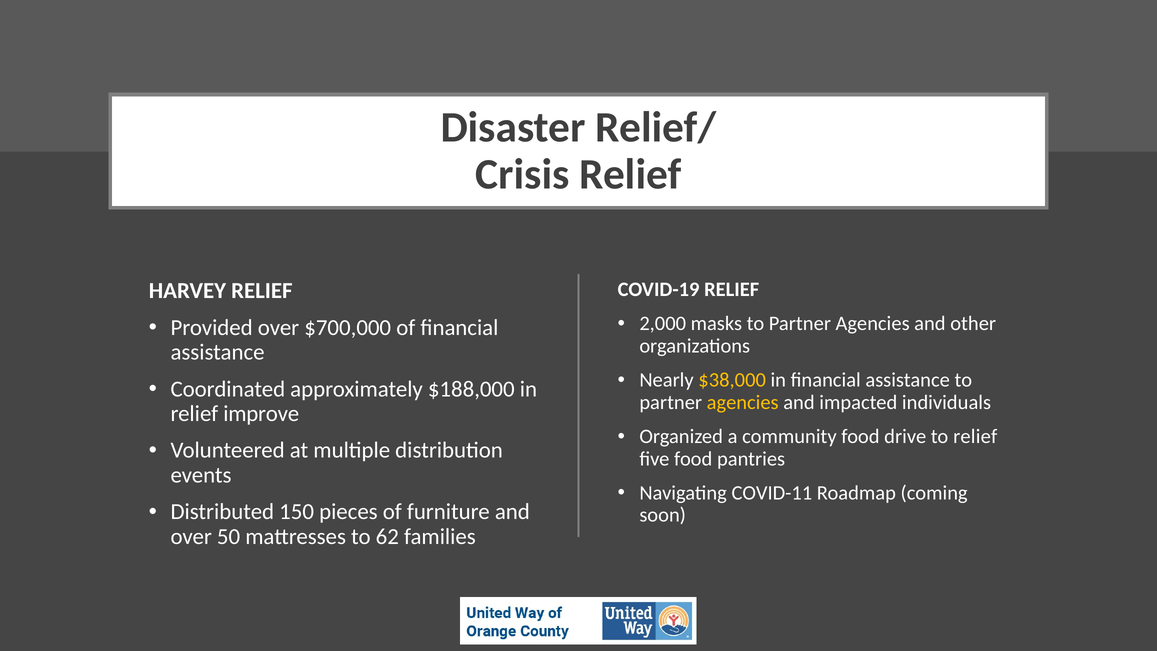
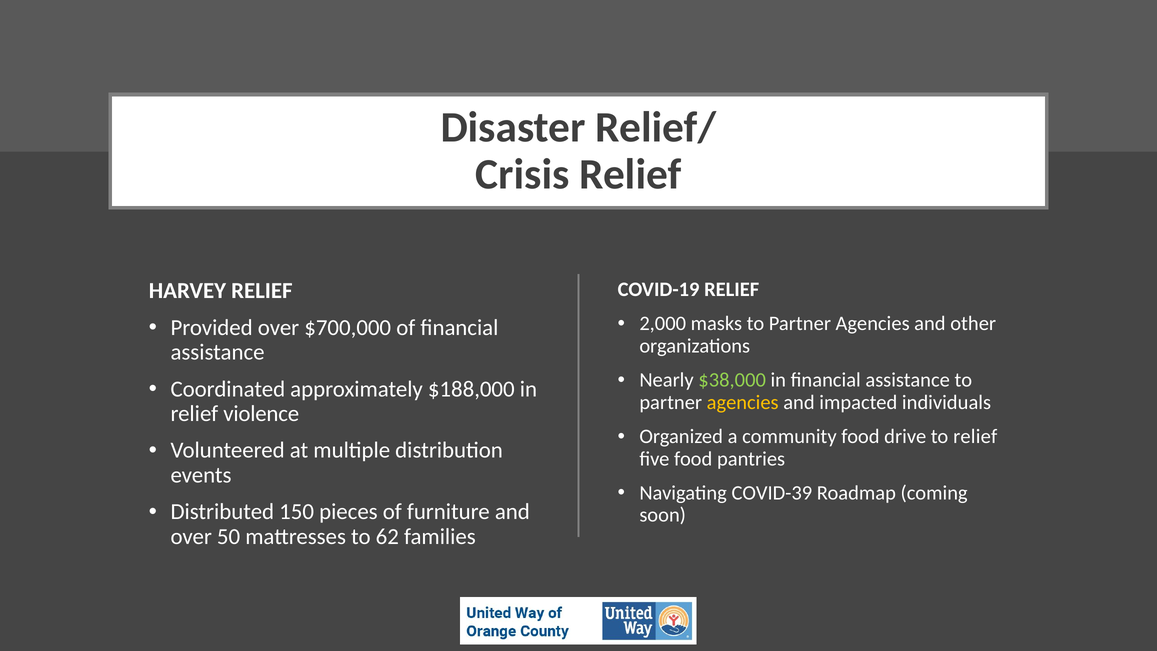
$38,000 colour: yellow -> light green (732, 380)
improve: improve -> violence (261, 414)
COVID-11: COVID-11 -> COVID-39 (772, 493)
